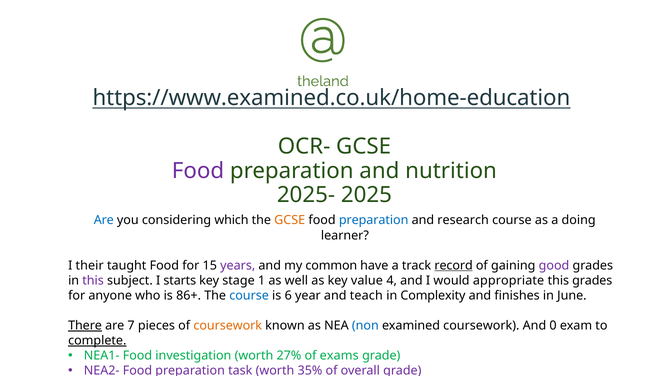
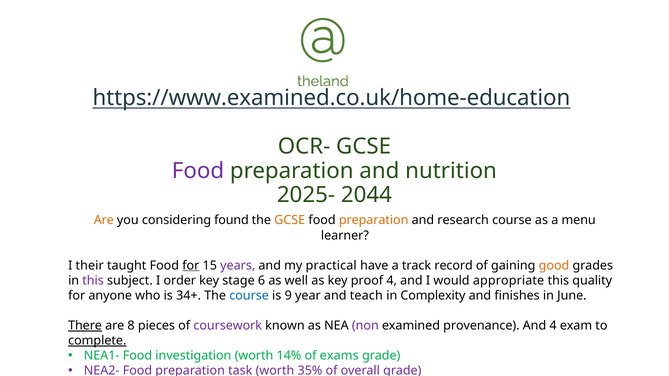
2025: 2025 -> 2044 (366, 195)
Are colour: blue -> orange (104, 221)
which: which -> found (231, 221)
preparation colour: blue -> orange (374, 221)
doing: doing -> menu (579, 221)
for underline: none -> present (191, 266)
common: common -> practical (331, 266)
record underline: present -> none (454, 266)
good colour: purple -> orange (554, 266)
starts: starts -> order (180, 281)
1: 1 -> 6 (262, 281)
value: value -> proof (367, 281)
this grades: grades -> quality (592, 281)
86+: 86+ -> 34+ (189, 296)
6: 6 -> 9 (288, 296)
7: 7 -> 8 (131, 326)
coursework colour: orange -> purple (228, 326)
non colour: blue -> purple (365, 326)
examined coursework: coursework -> provenance (481, 326)
And 0: 0 -> 4 (553, 326)
27%: 27% -> 14% (289, 356)
